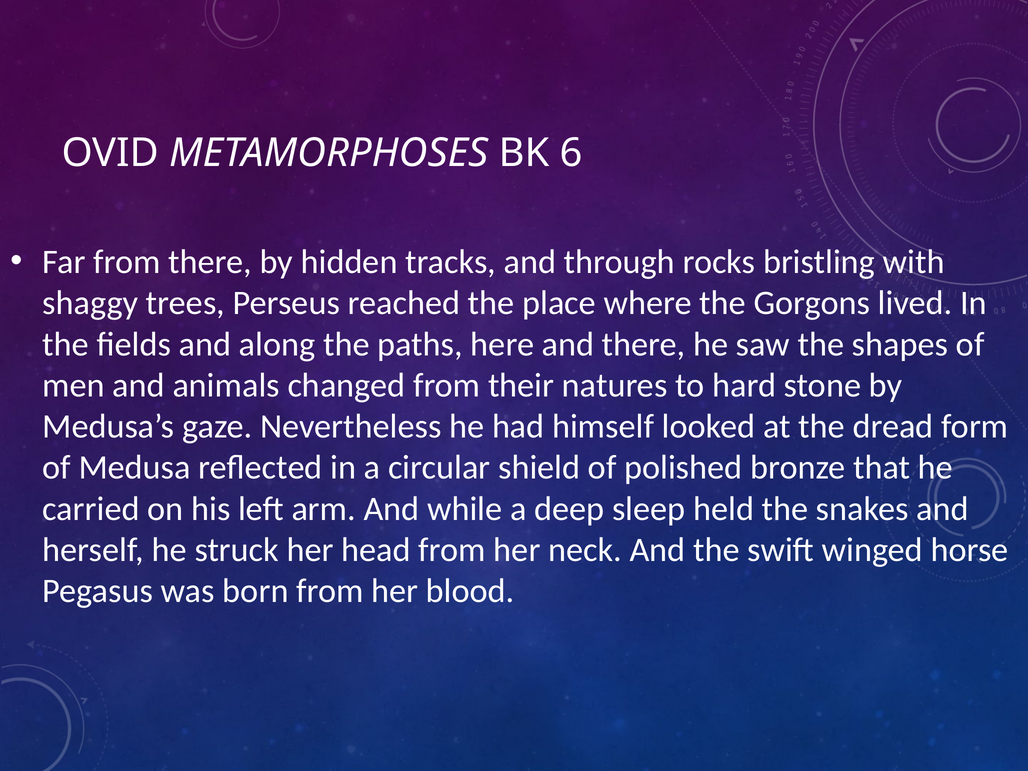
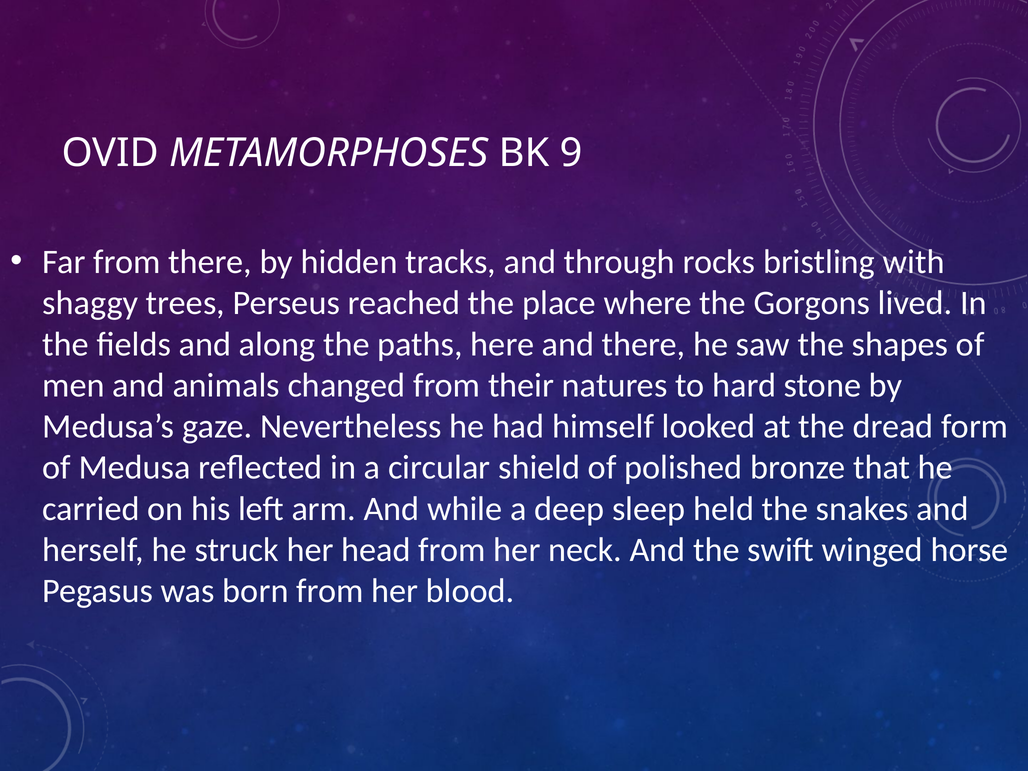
6: 6 -> 9 (571, 153)
